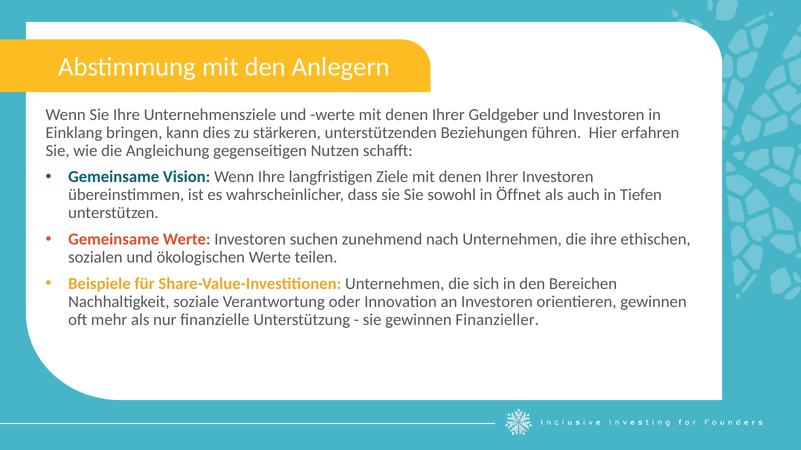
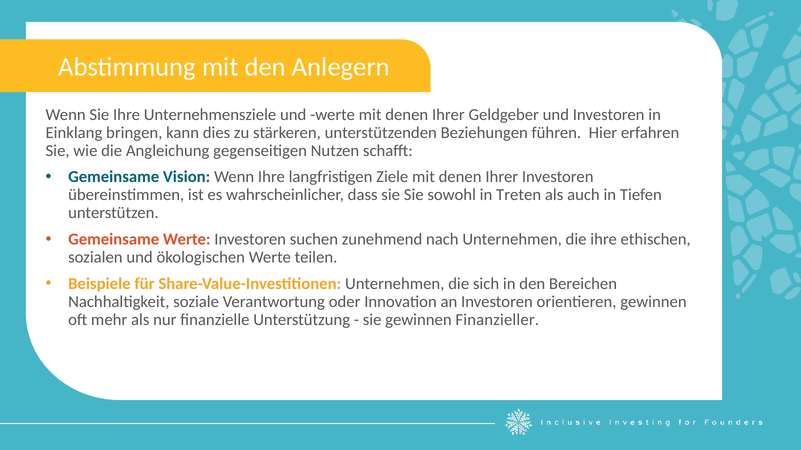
Öffnet: Öffnet -> Treten (519, 195)
